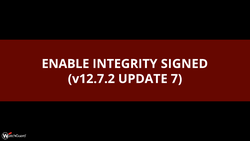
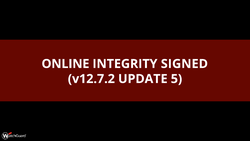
ENABLE: ENABLE -> ONLINE (65, 64)
7: 7 -> 5 (176, 79)
